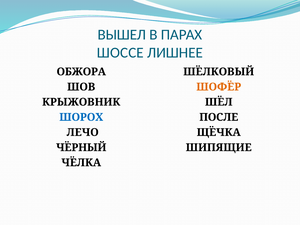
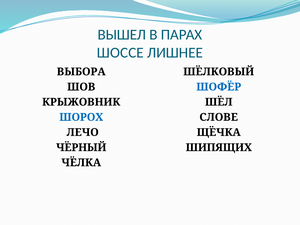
ОБЖОРА: ОБЖОРА -> ВЫБОРА (81, 72)
ШОФЁР colour: orange -> blue (219, 87)
ПОСЛЕ: ПОСЛЕ -> СЛОВЕ (219, 117)
ШИПЯЩИЕ: ШИПЯЩИЕ -> ШИПЯЩИХ (219, 148)
